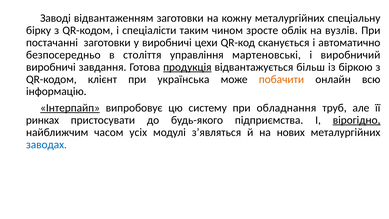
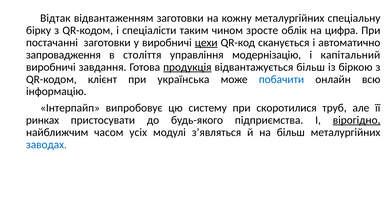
Заводі: Заводі -> Відтак (55, 18)
вузлів: вузлів -> цифра (342, 30)
цехи underline: none -> present (206, 42)
безпосередньо: безпосередньо -> запровадження (63, 55)
мартеновські: мартеновські -> модернізацію (267, 55)
виробничий: виробничий -> капітальний (350, 55)
побачити colour: orange -> blue (281, 79)
Інтерпайп underline: present -> none (70, 108)
обладнання: обладнання -> скоротилися (287, 108)
на нових: нових -> більш (291, 132)
